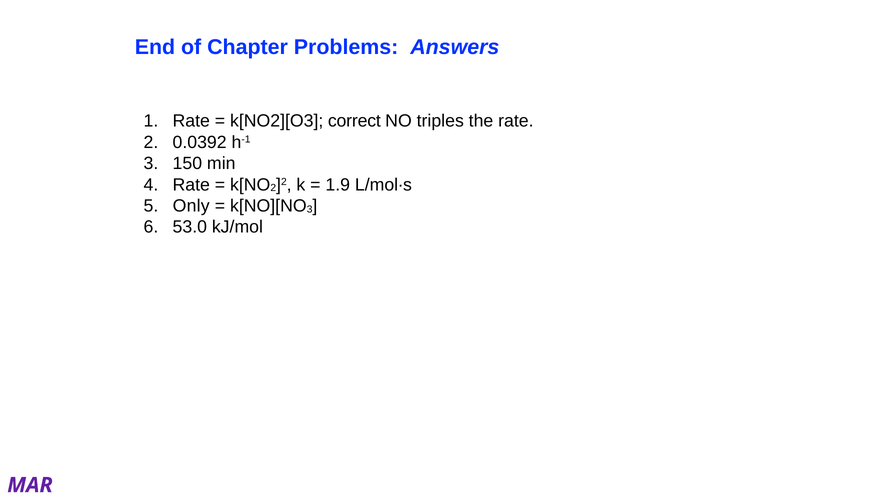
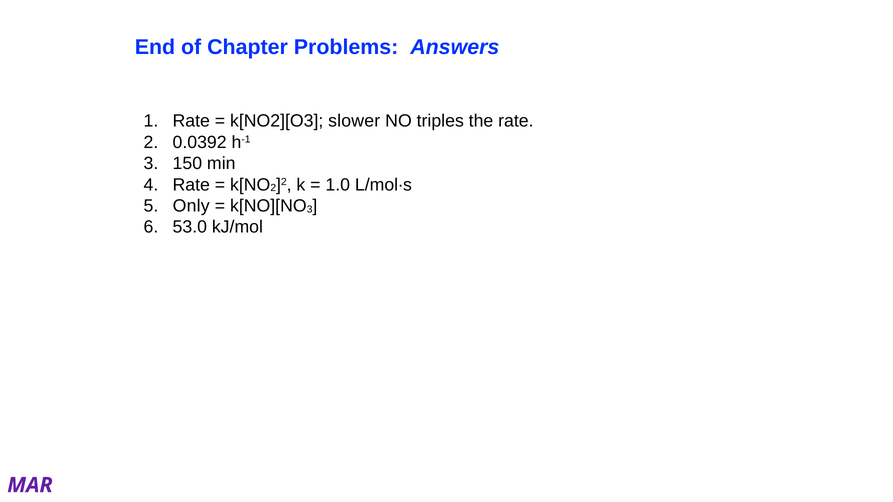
correct: correct -> slower (354, 121)
1.9: 1.9 -> 1.0 (338, 185)
